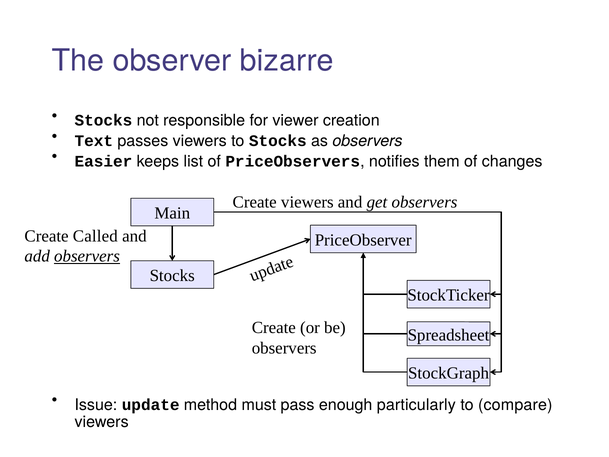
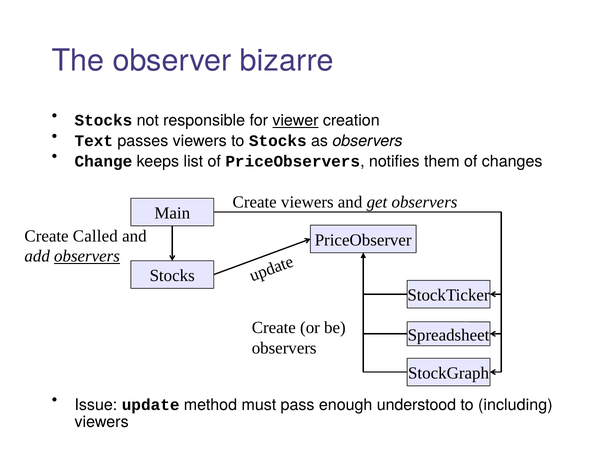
viewer underline: none -> present (295, 120)
Easier: Easier -> Change (103, 161)
particularly: particularly -> understood (416, 405)
compare: compare -> including (515, 405)
